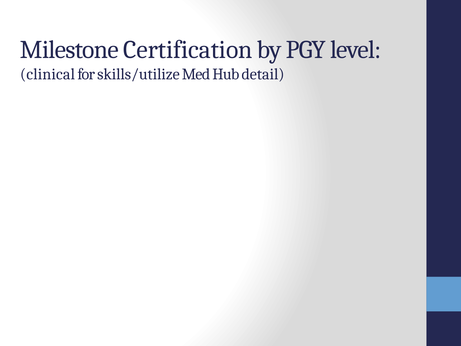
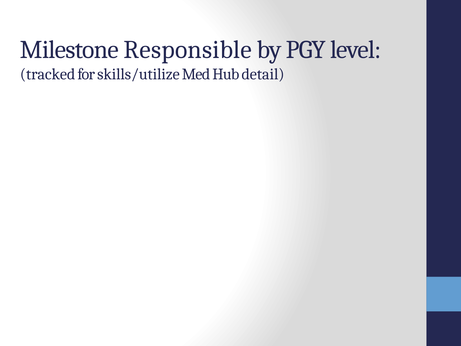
Certification: Certification -> Responsible (188, 50)
clinical: clinical -> tracked (48, 74)
